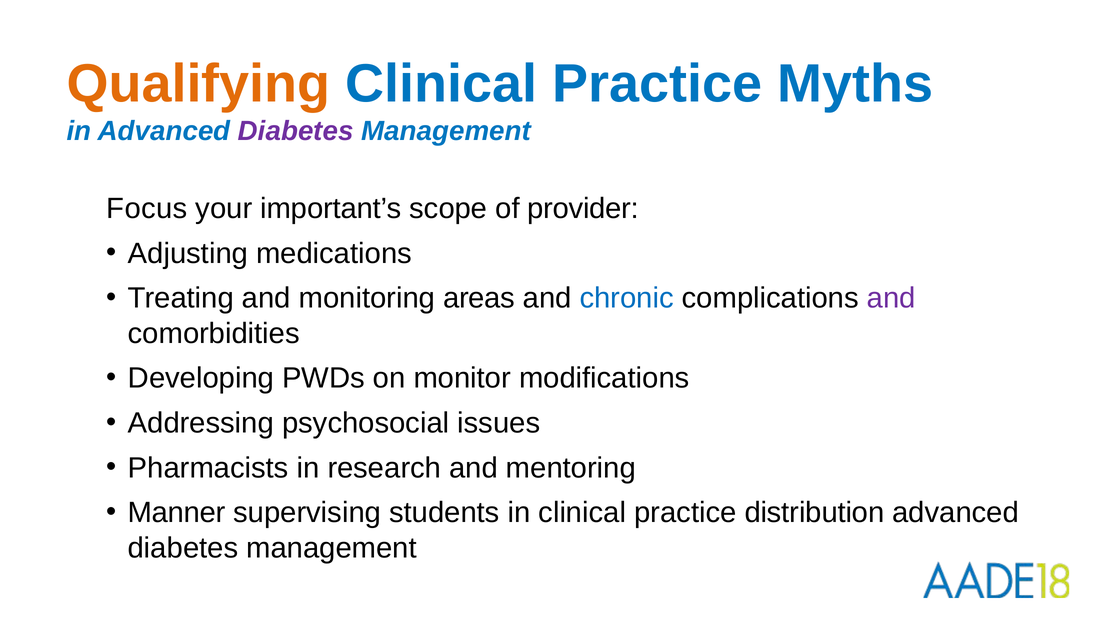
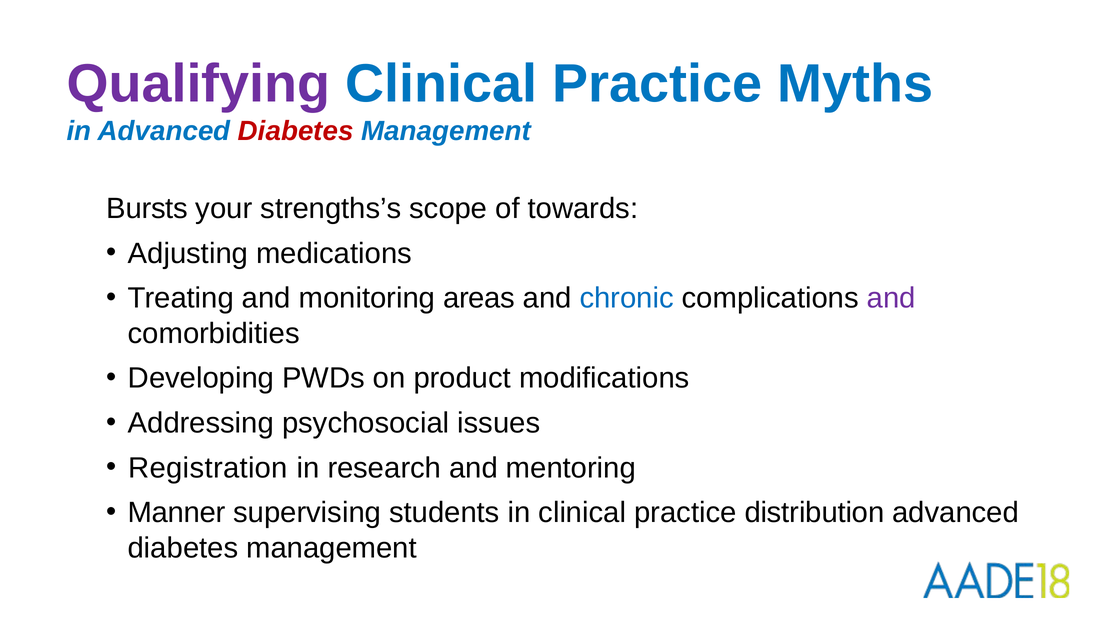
Qualifying colour: orange -> purple (198, 84)
Diabetes colour: purple -> red (296, 131)
Focus: Focus -> Bursts (147, 209)
important’s: important’s -> strengths’s (331, 209)
provider: provider -> towards (583, 209)
monitor: monitor -> product (462, 378)
Pharmacists: Pharmacists -> Registration (208, 468)
